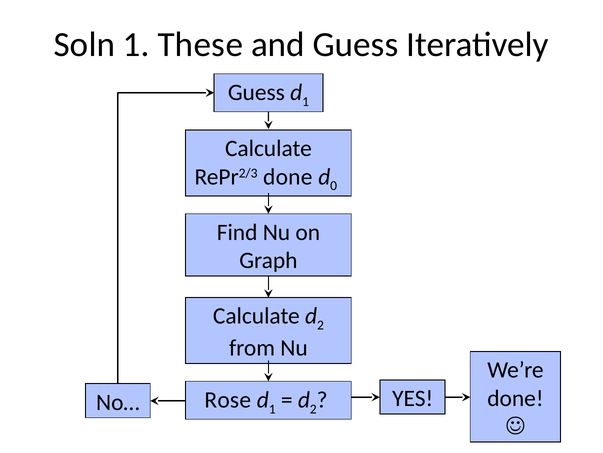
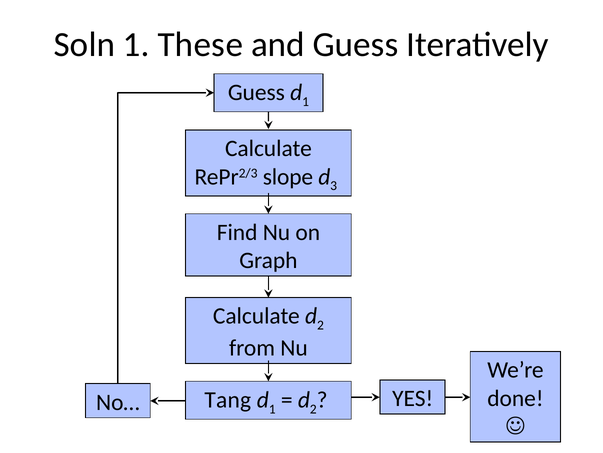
RePr2/3 done: done -> slope (288, 177)
0: 0 -> 3 (334, 186)
Rose: Rose -> Tang (228, 399)
